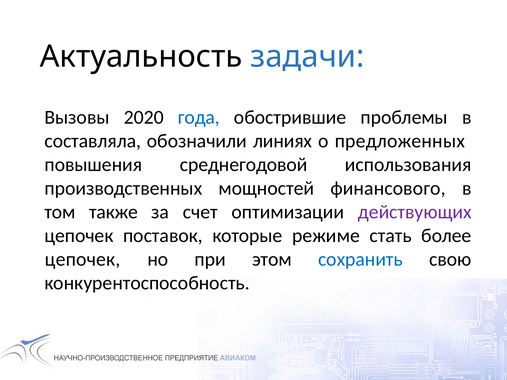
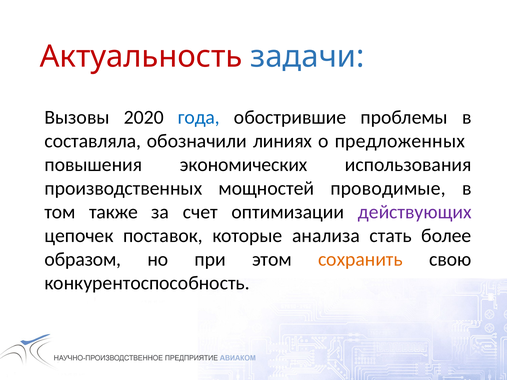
Актуальность colour: black -> red (141, 57)
среднегодовой: среднегодовой -> экономических (244, 165)
финансового: финансового -> проводимые (388, 188)
режиме: режиме -> анализа (326, 236)
цепочек: цепочек -> образом (83, 259)
сохранить colour: blue -> orange (360, 259)
